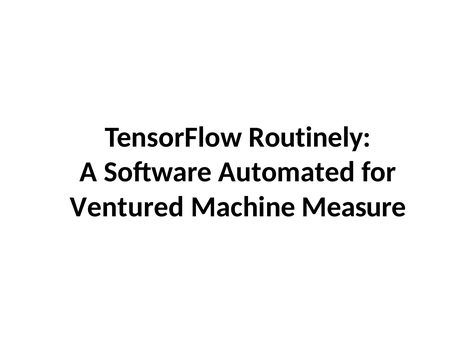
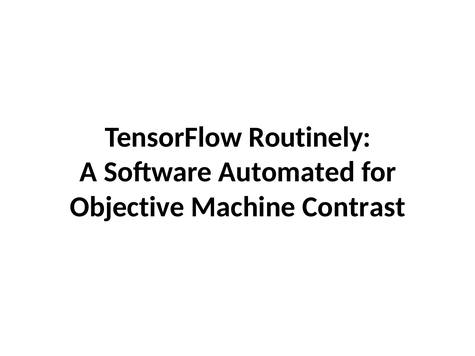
Ventured: Ventured -> Objective (127, 207)
Measure: Measure -> Contrast (354, 207)
